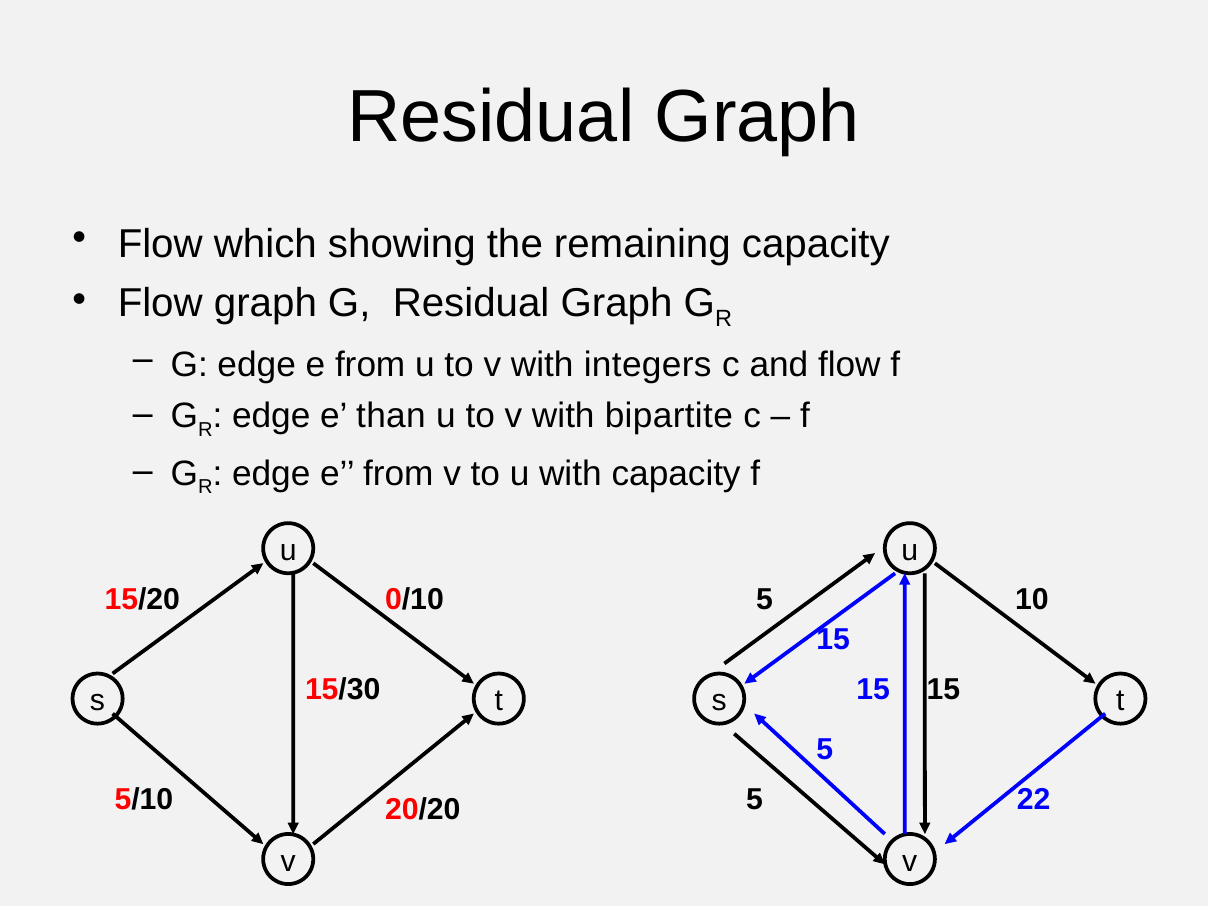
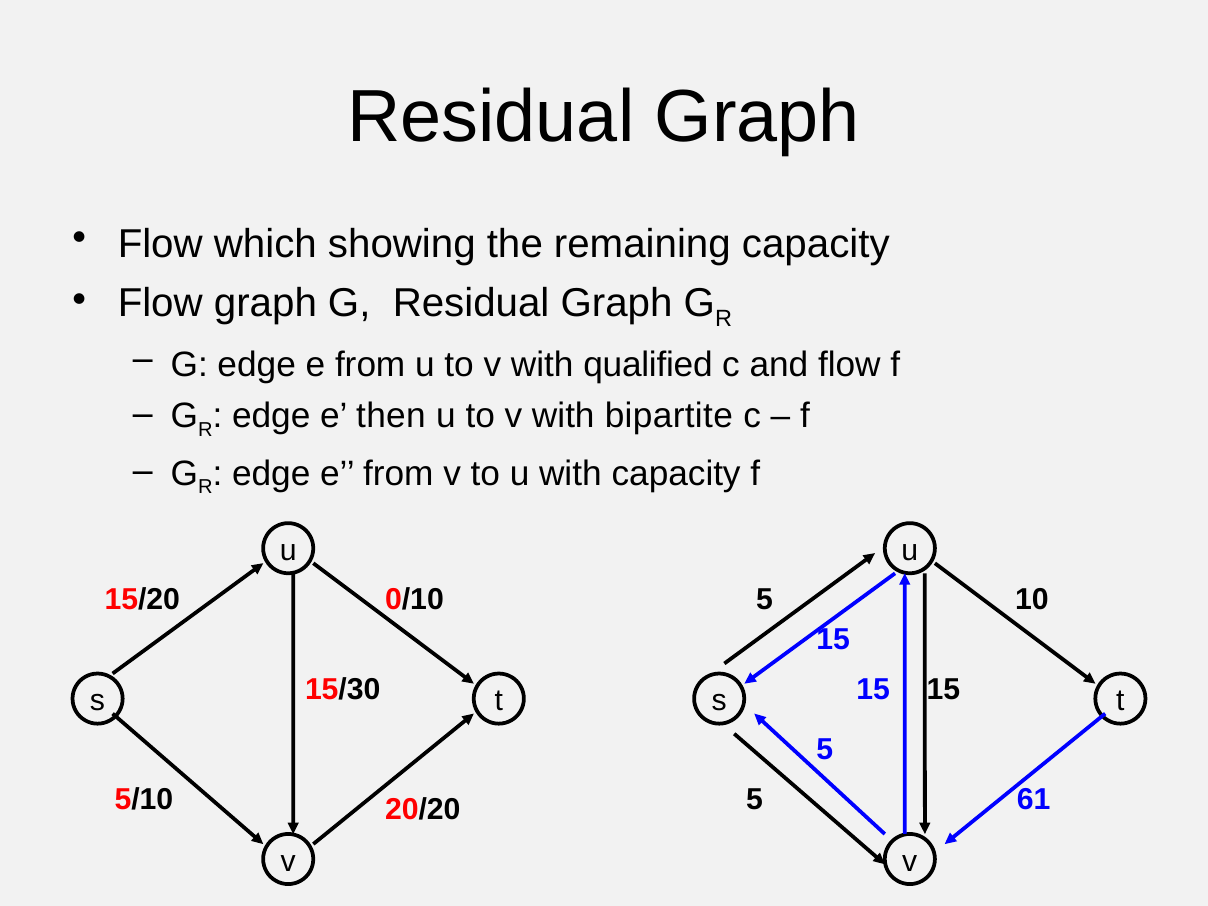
integers: integers -> qualified (648, 365)
than: than -> then (391, 416)
22: 22 -> 61 (1034, 800)
